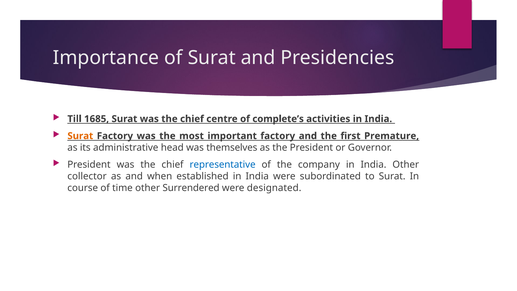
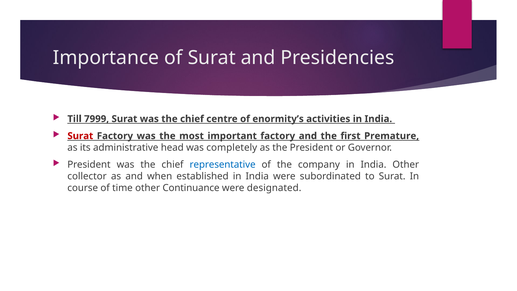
1685: 1685 -> 7999 (97, 119)
complete’s: complete’s -> enormity’s (278, 119)
Surat colour: orange -> red (80, 136)
themselves: themselves -> completely (232, 147)
Surrendered: Surrendered -> Continuance (191, 188)
